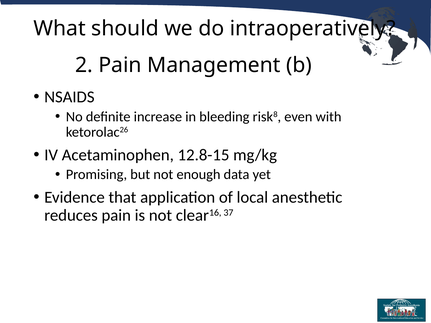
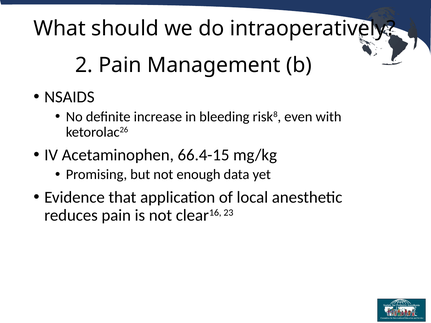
12.8-15: 12.8-15 -> 66.4-15 (204, 155)
37: 37 -> 23 (228, 213)
